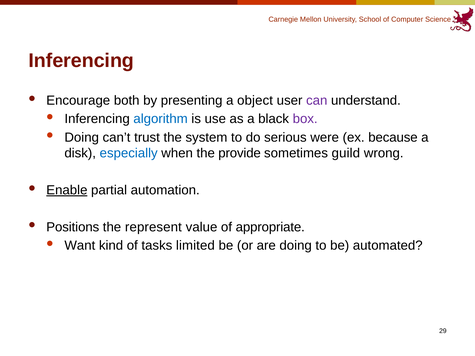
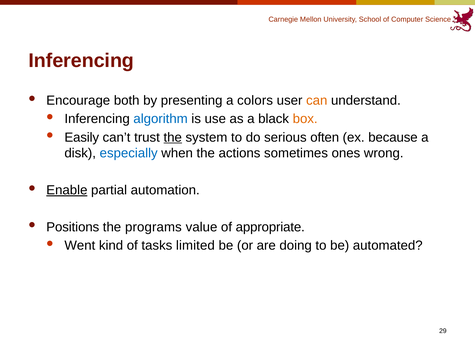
object: object -> colors (255, 101)
can colour: purple -> orange (317, 101)
box colour: purple -> orange (305, 119)
Doing: Doing -> Easily (82, 137)
the underline: none -> present (173, 137)
were: were -> often (325, 137)
provide: provide -> actions (240, 153)
guild: guild -> ones (346, 153)
represent: represent -> programs (153, 227)
Want: Want -> Went (80, 246)
